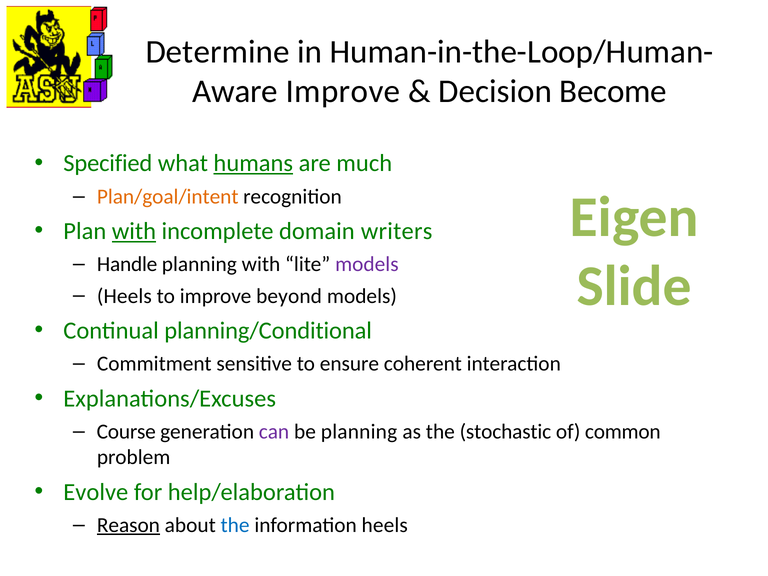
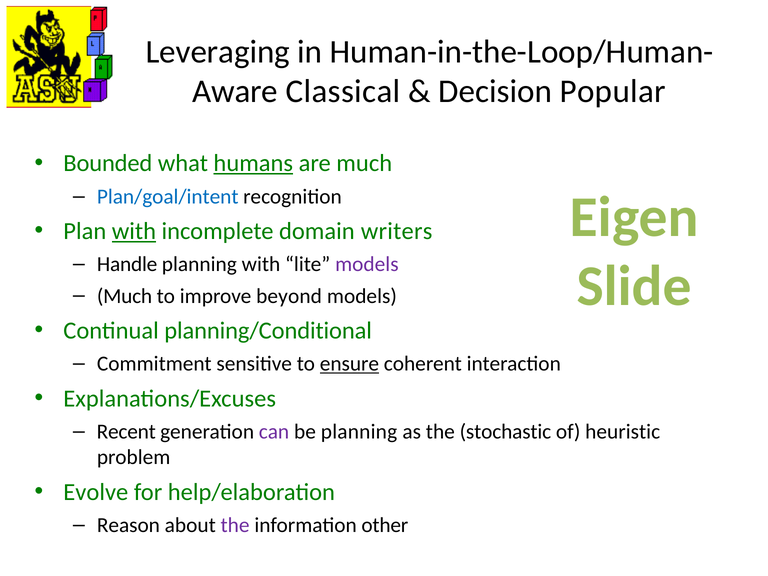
Determine: Determine -> Leveraging (218, 52)
Improve: Improve -> Classical (343, 91)
Become: Become -> Popular (613, 91)
Specified: Specified -> Bounded (108, 163)
Plan/goal/intent colour: orange -> blue (168, 197)
Heels: Heels -> Much (125, 296)
ensure underline: none -> present (349, 364)
Course: Course -> Recent (126, 432)
common: common -> heuristic (623, 432)
Reason underline: present -> none (128, 525)
the colour: blue -> purple (235, 525)
information heels: heels -> other (385, 525)
